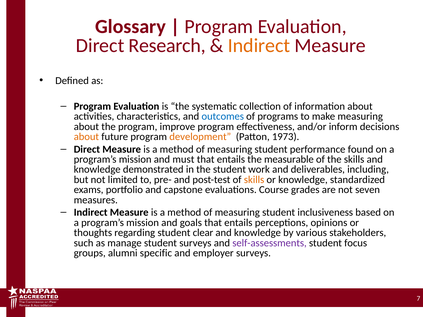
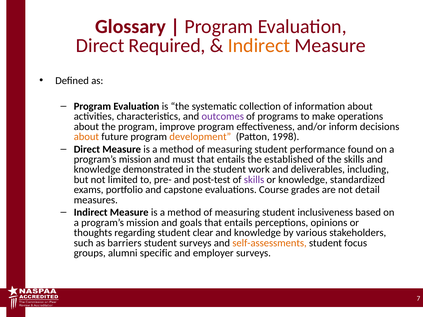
Research: Research -> Required (167, 46)
outcomes colour: blue -> purple (223, 116)
make measuring: measuring -> operations (360, 116)
1973: 1973 -> 1998 (286, 137)
measurable: measurable -> established (289, 159)
skills colour: orange -> purple (254, 180)
seven: seven -> detail (368, 190)
manage: manage -> barriers (124, 243)
self-assessments colour: purple -> orange (270, 243)
